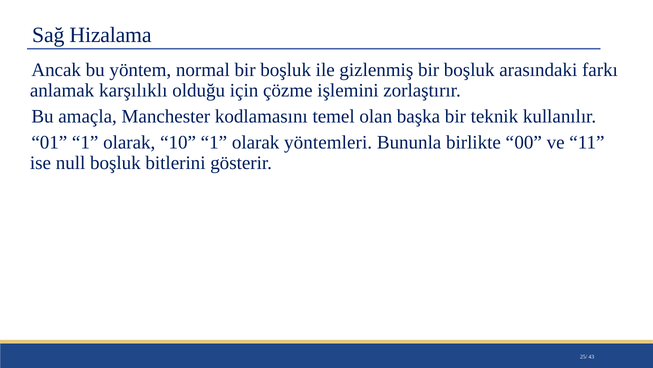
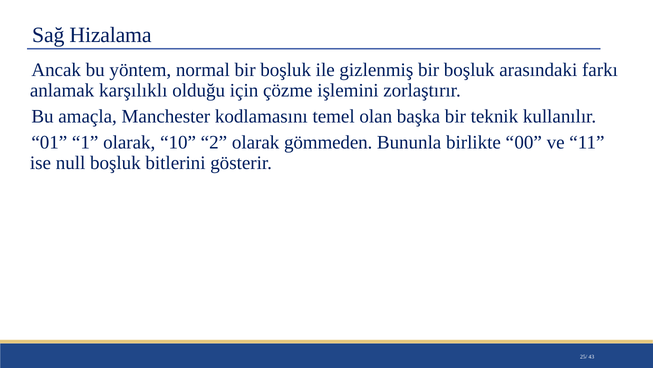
10 1: 1 -> 2 (214, 142)
yöntemleri: yöntemleri -> gömmeden (328, 142)
